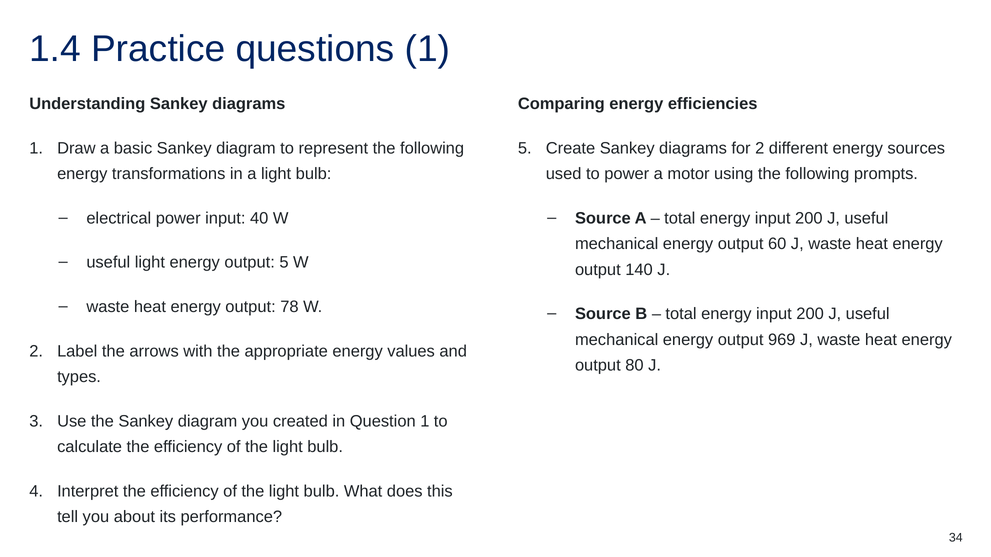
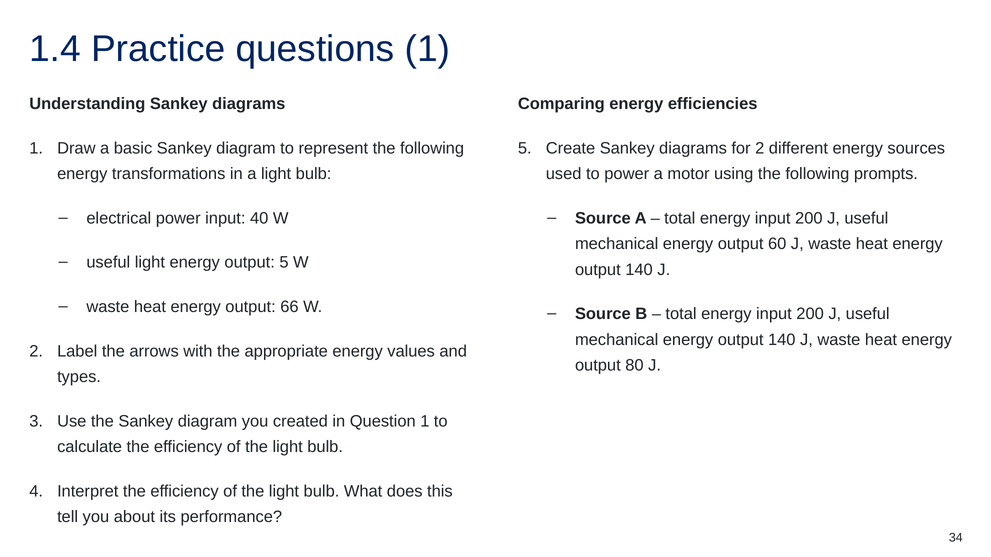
78: 78 -> 66 (289, 307)
mechanical energy output 969: 969 -> 140 (782, 340)
